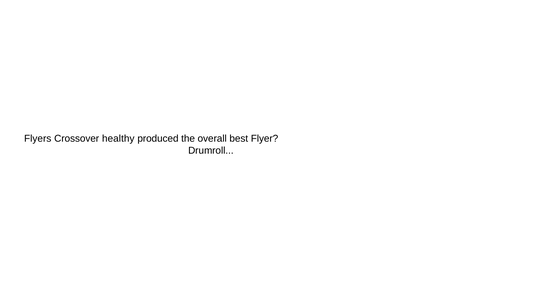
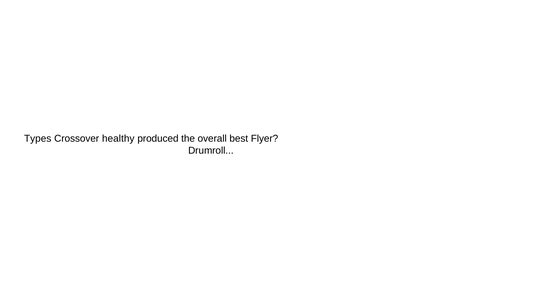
Flyers: Flyers -> Types (38, 138)
